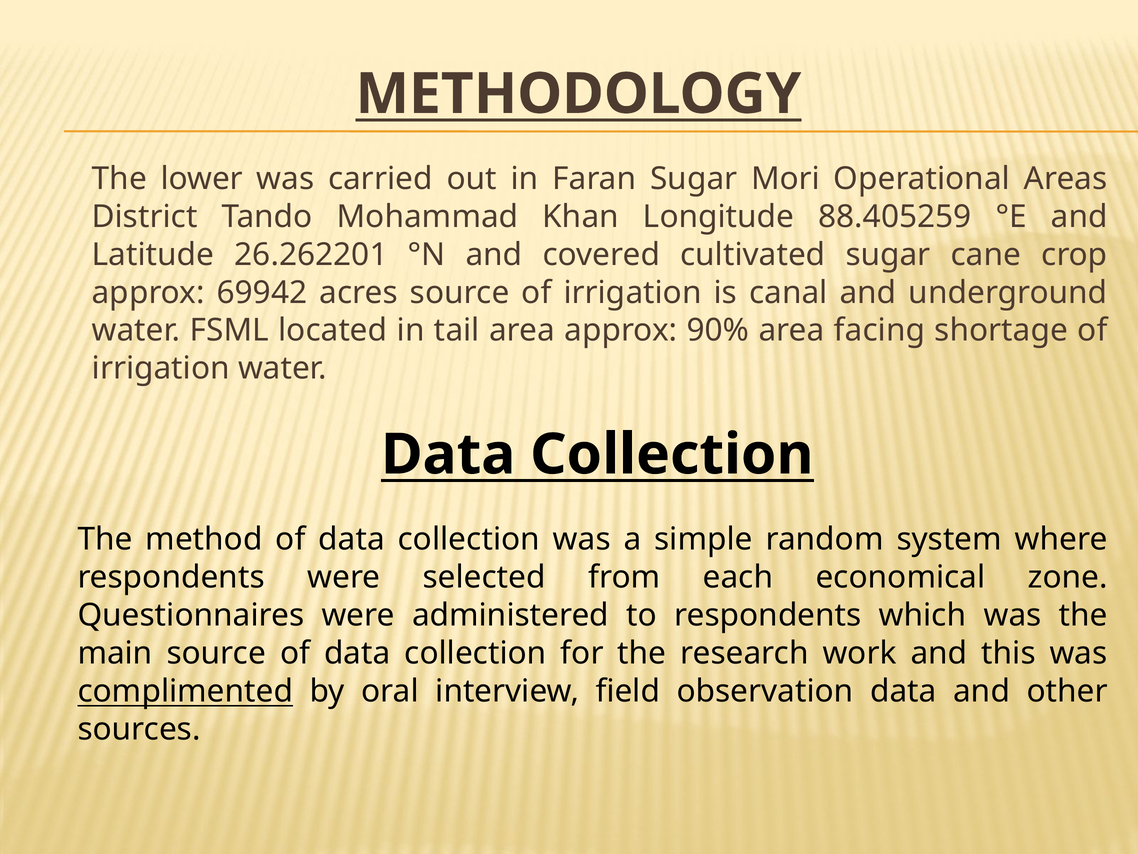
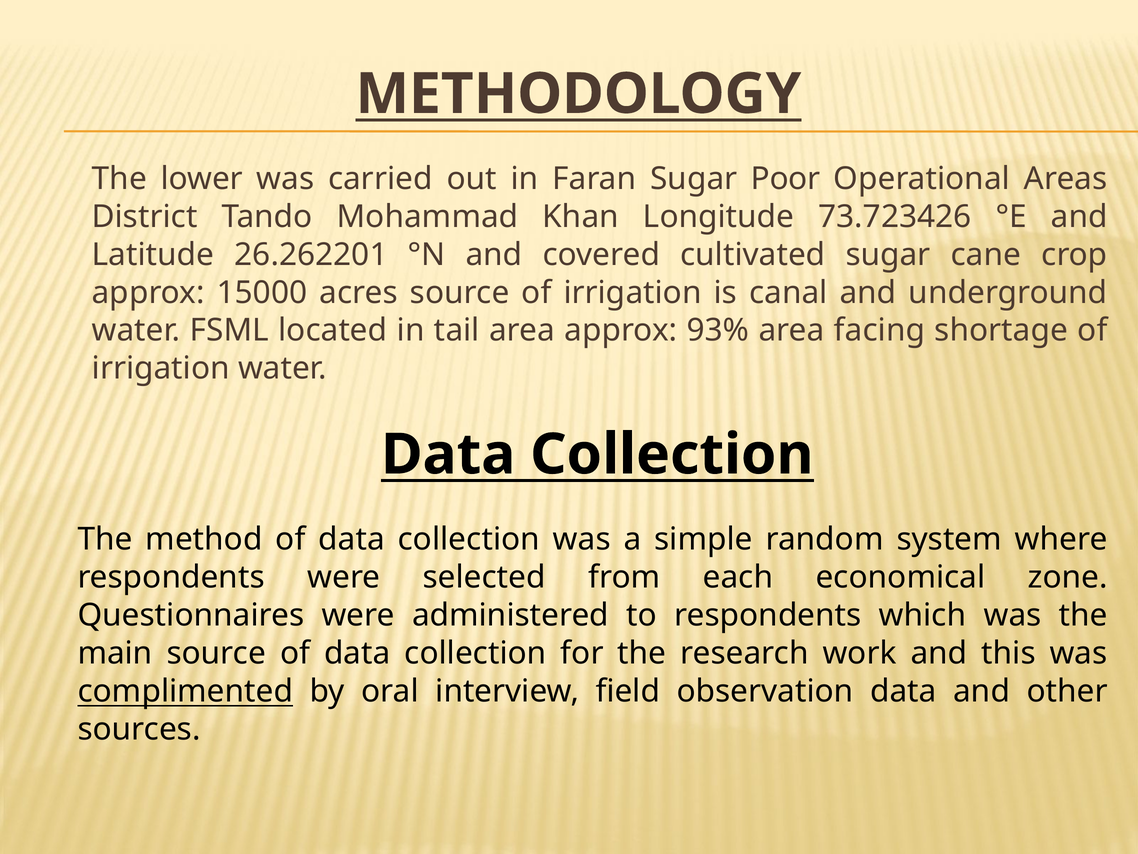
Mori: Mori -> Poor (786, 179)
88.405259: 88.405259 -> 73.723426 (895, 216)
69942: 69942 -> 15000 (262, 292)
90%: 90% -> 93% (718, 330)
